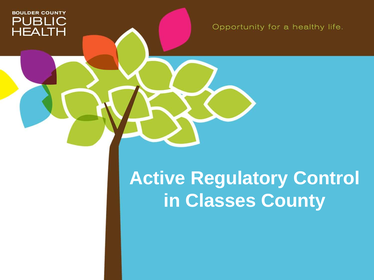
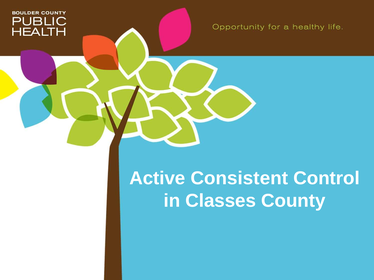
Regulatory: Regulatory -> Consistent (239, 179)
